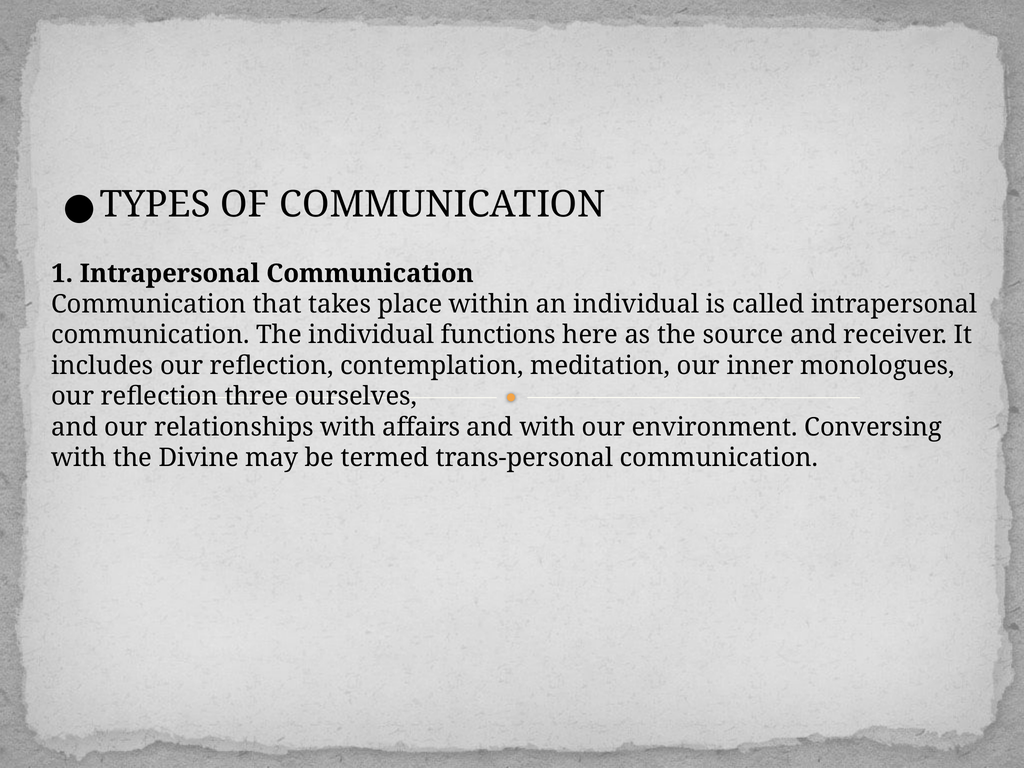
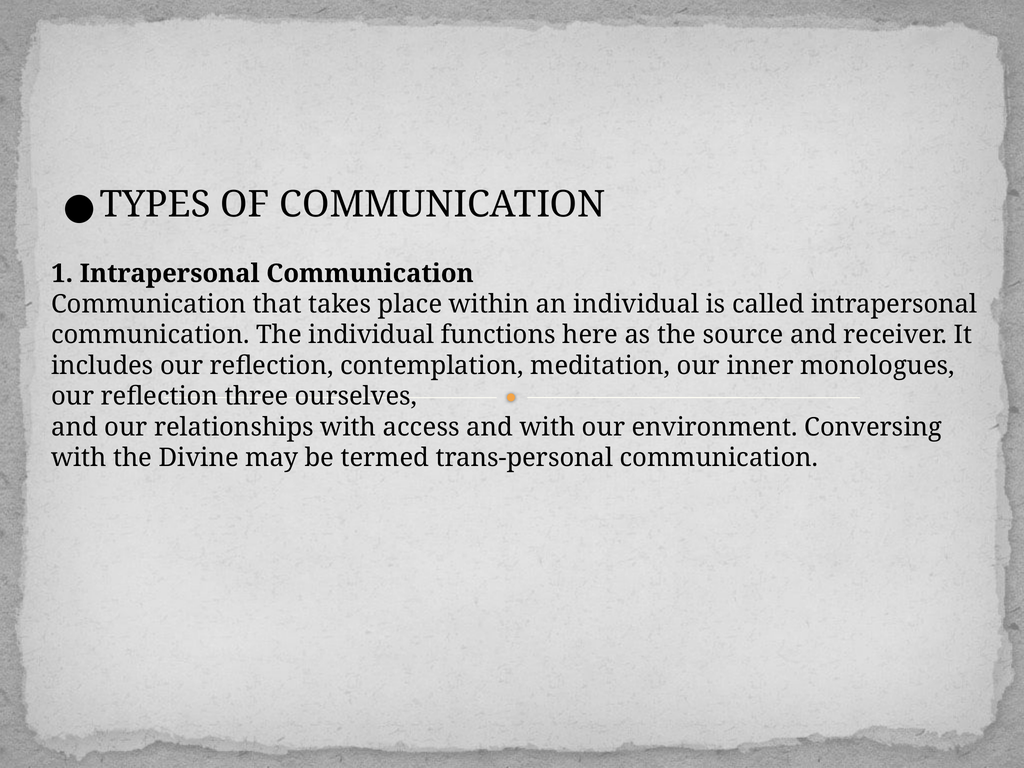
affairs: affairs -> access (421, 427)
